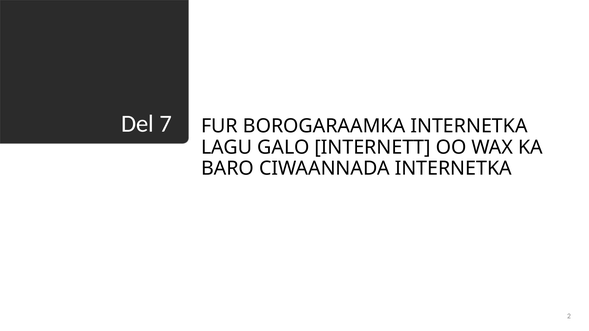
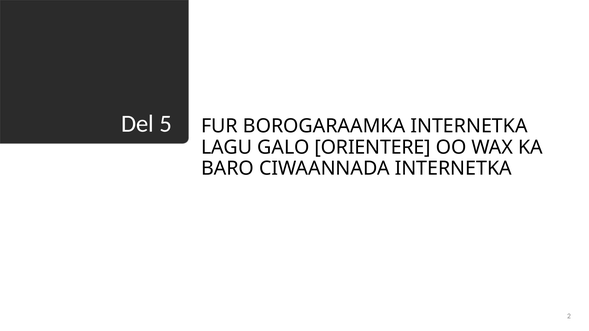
7: 7 -> 5 (166, 124)
INTERNETT: INTERNETT -> ORIENTERE (373, 147)
